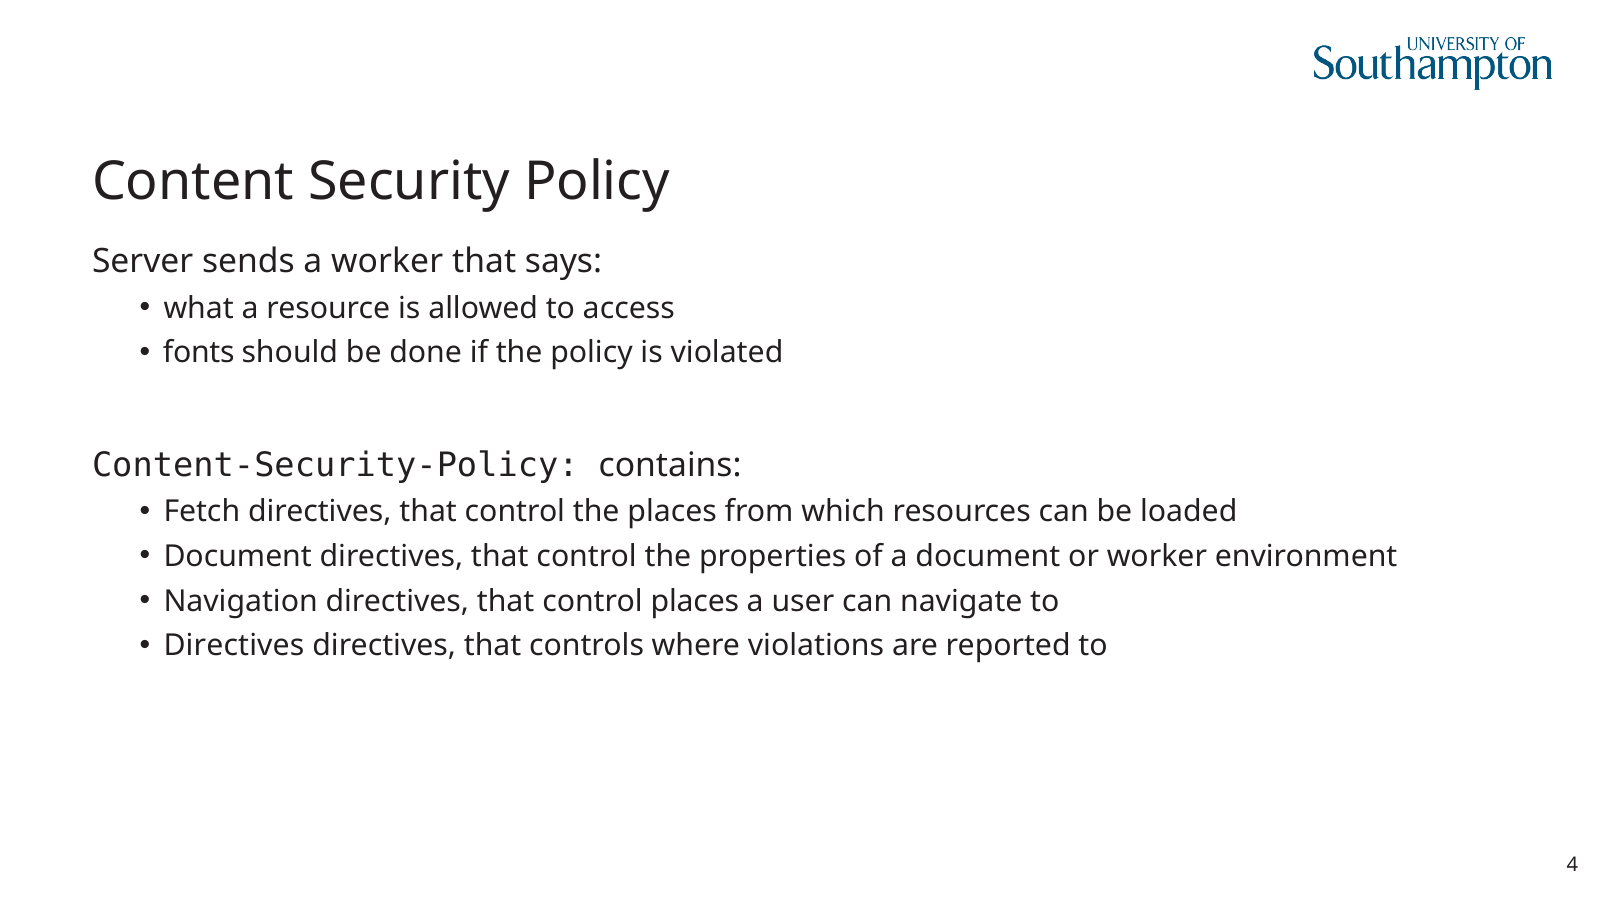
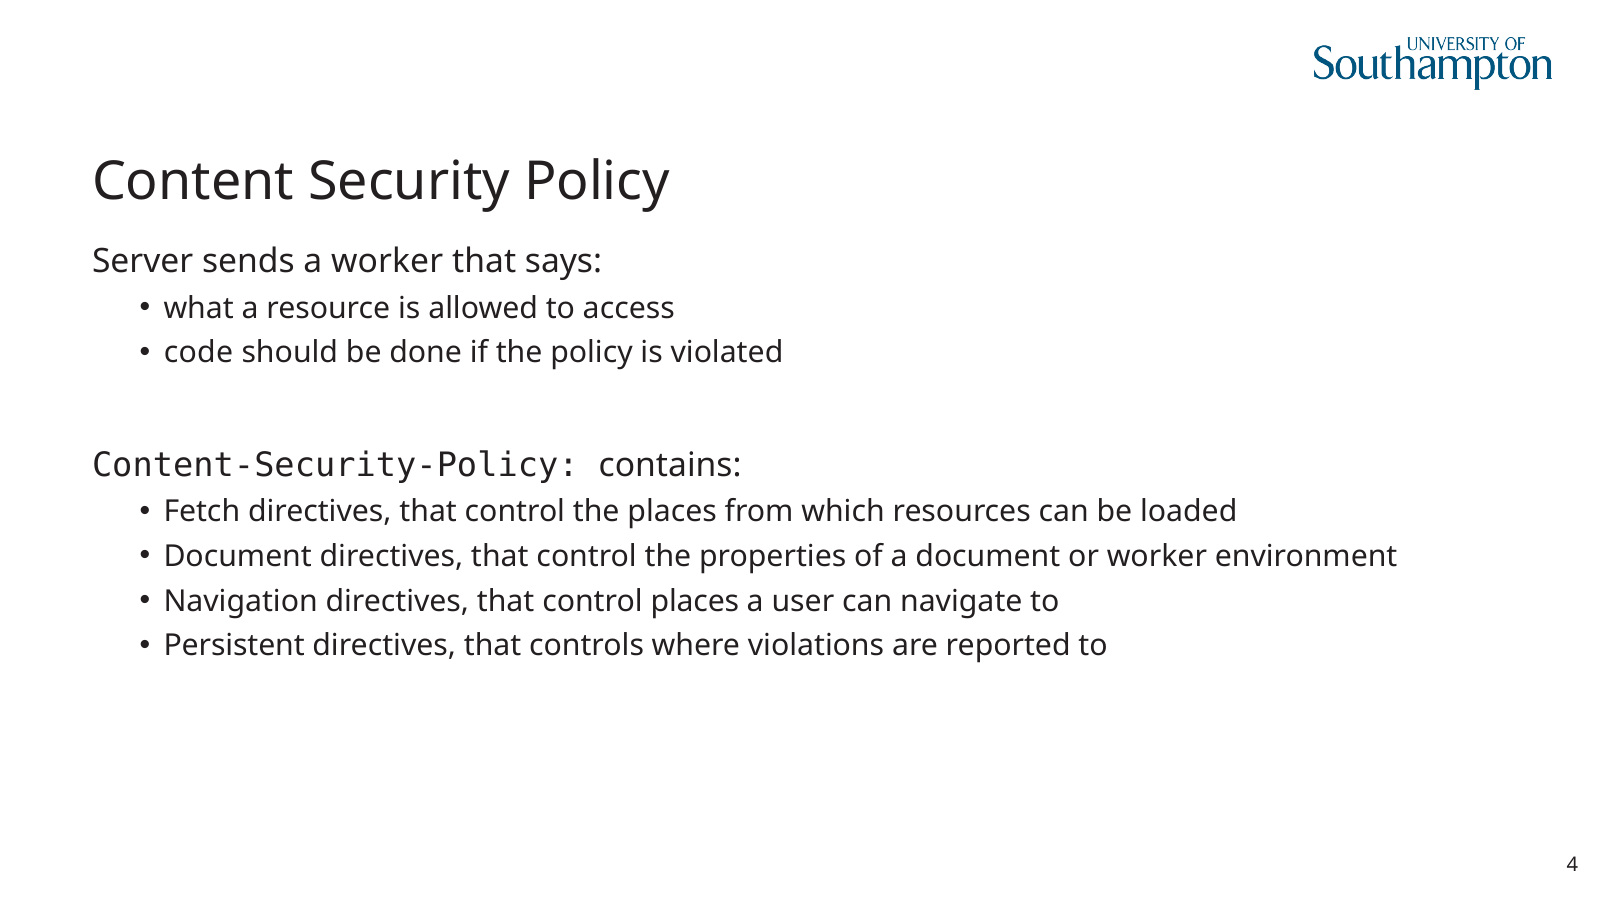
fonts: fonts -> code (198, 353)
Directives: Directives -> Persistent (234, 646)
